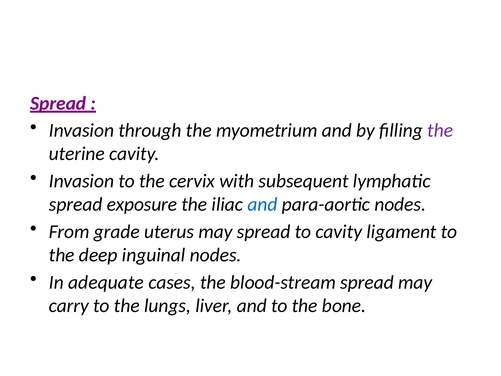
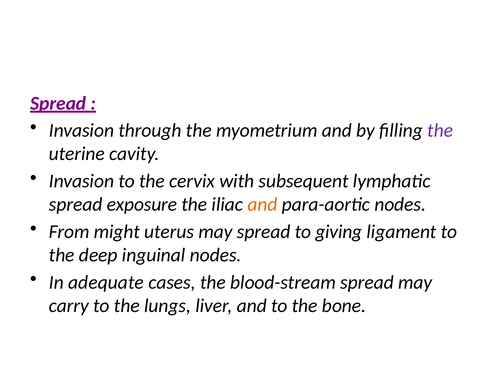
and colour: blue -> orange (262, 204)
grade: grade -> might (117, 232)
to cavity: cavity -> giving (339, 232)
